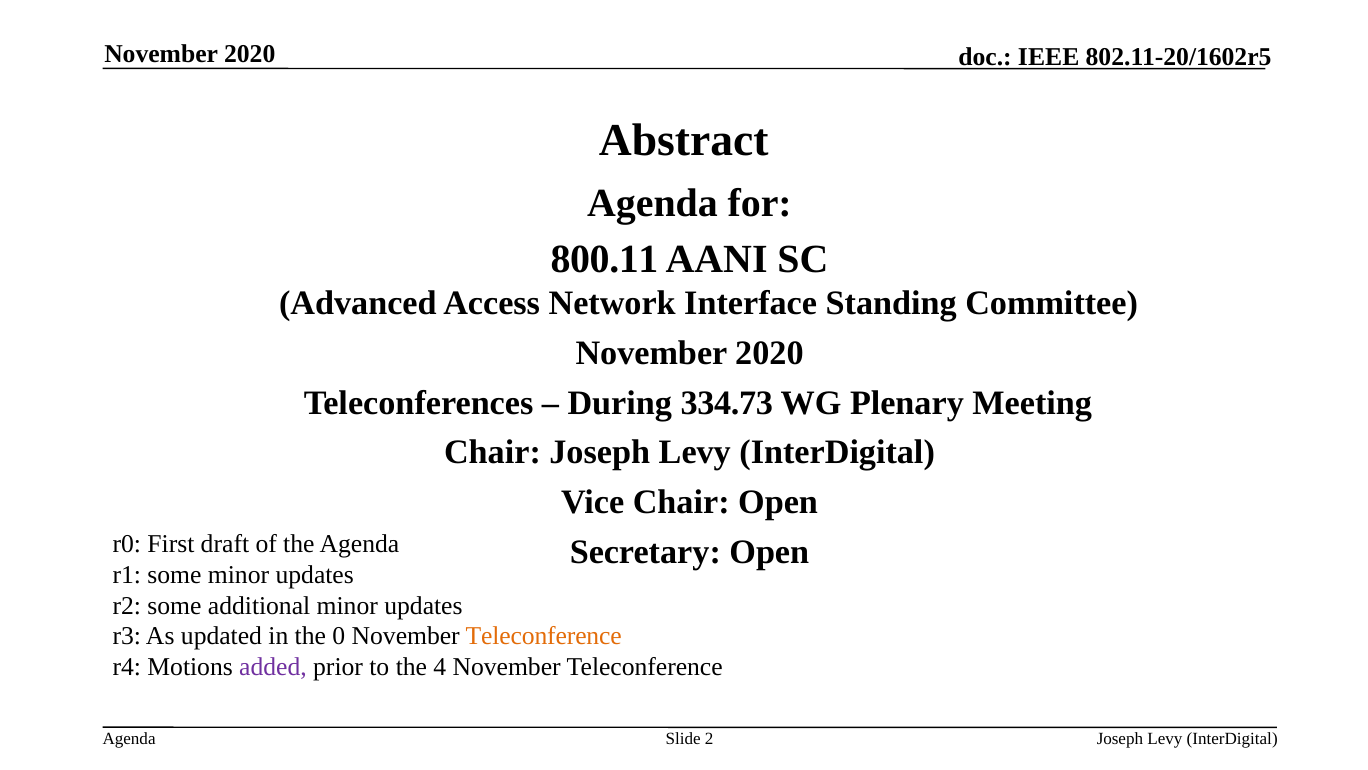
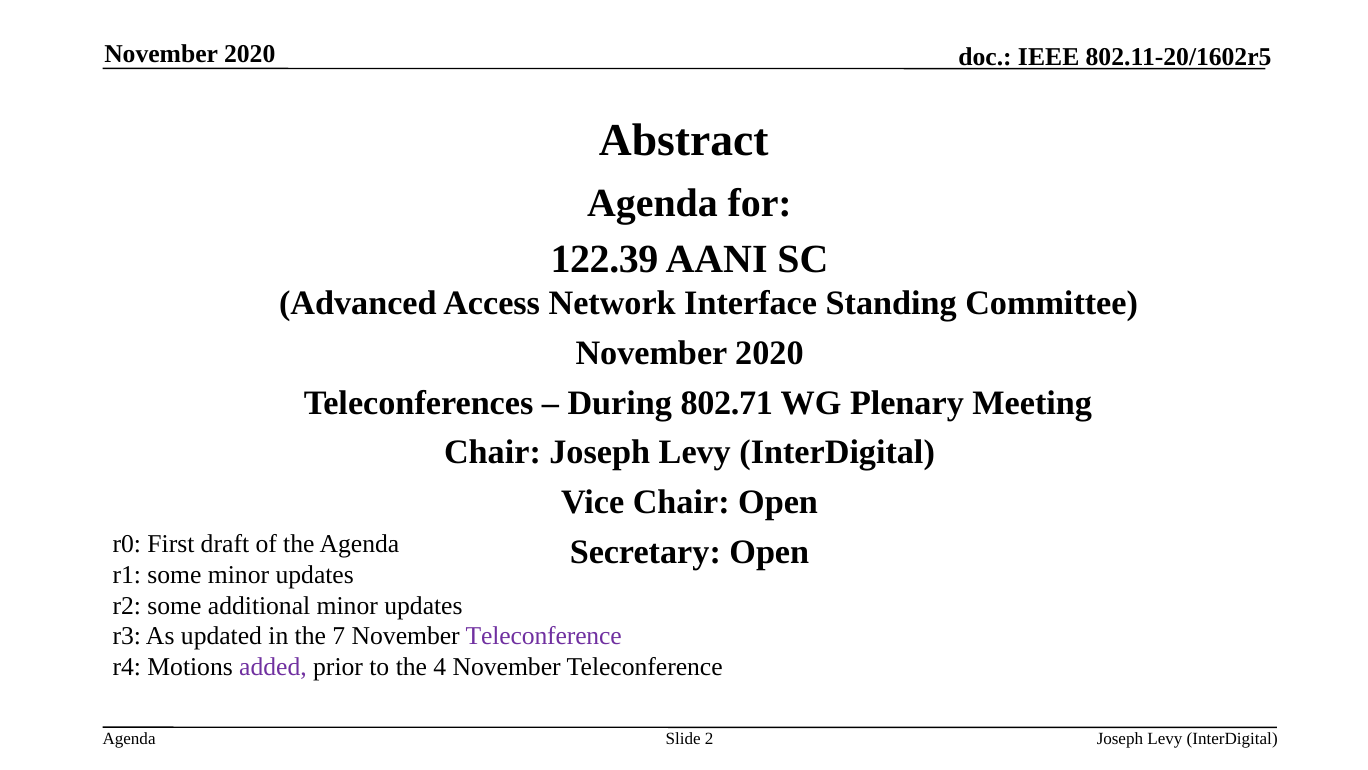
800.11: 800.11 -> 122.39 (604, 259)
334.73: 334.73 -> 802.71 (727, 403)
0: 0 -> 7 (339, 636)
Teleconference colour: orange -> purple (544, 636)
